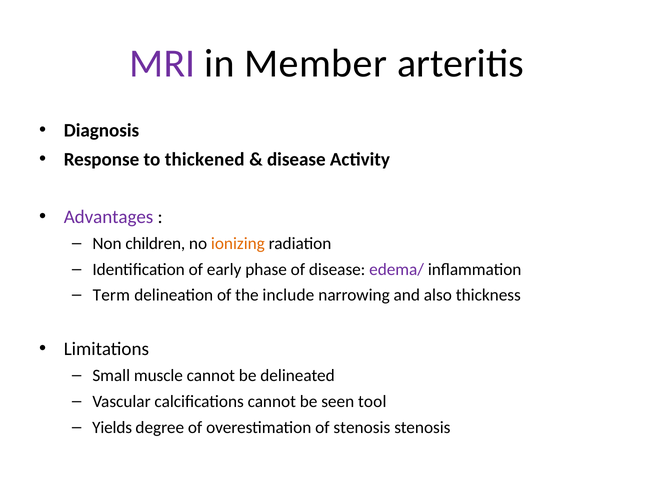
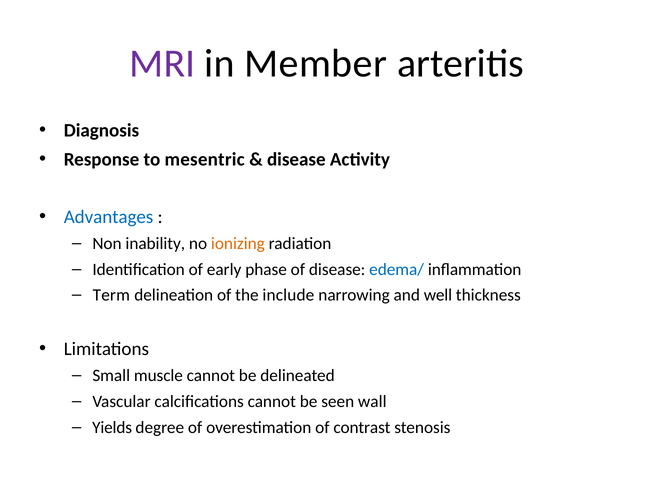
thickened: thickened -> mesentric (205, 159)
Advantages colour: purple -> blue (109, 217)
children: children -> inability (155, 243)
edema/ colour: purple -> blue (397, 269)
also: also -> well (438, 295)
tool: tool -> wall (372, 401)
of stenosis: stenosis -> contrast (362, 427)
